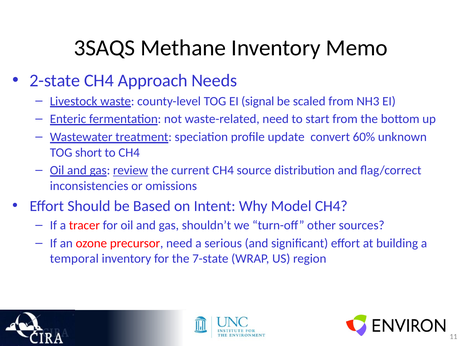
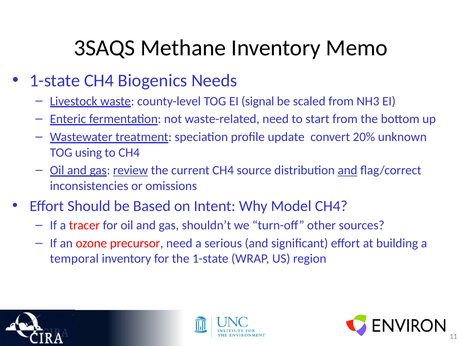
2-state: 2-state -> 1-state (55, 81)
Approach: Approach -> Biogenics (153, 81)
60%: 60% -> 20% (364, 137)
short: short -> using (89, 153)
and underline: none -> present (348, 171)
the 7-state: 7-state -> 1-state (210, 259)
